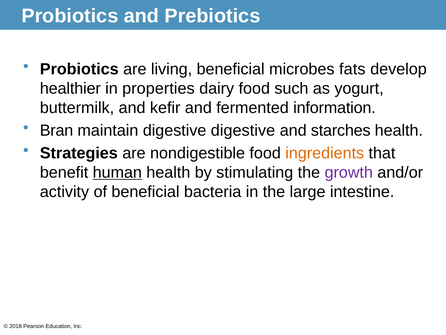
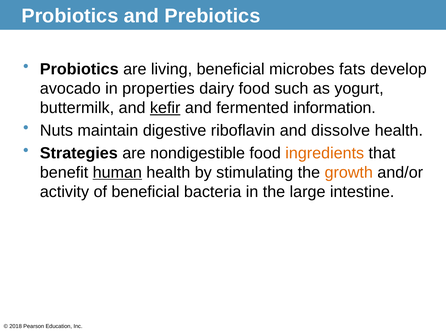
healthier: healthier -> avocado (70, 88)
kefir underline: none -> present (165, 108)
Bran: Bran -> Nuts (56, 130)
digestive digestive: digestive -> riboflavin (243, 130)
starches: starches -> dissolve (341, 130)
growth colour: purple -> orange (349, 172)
